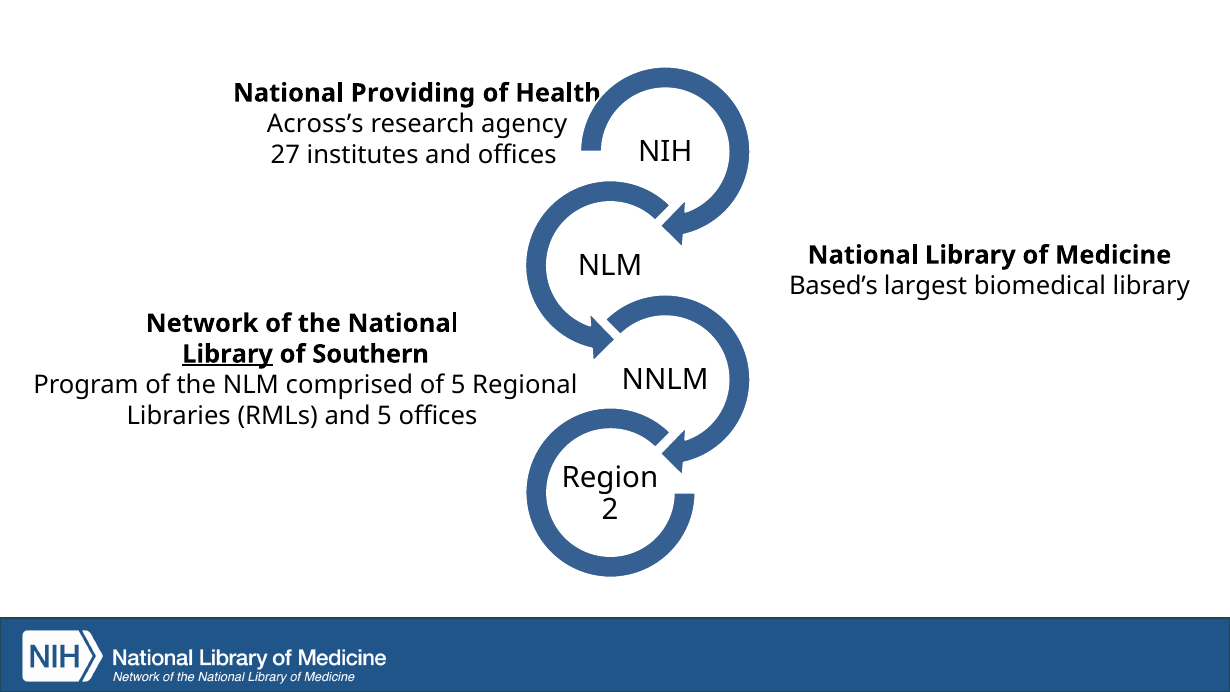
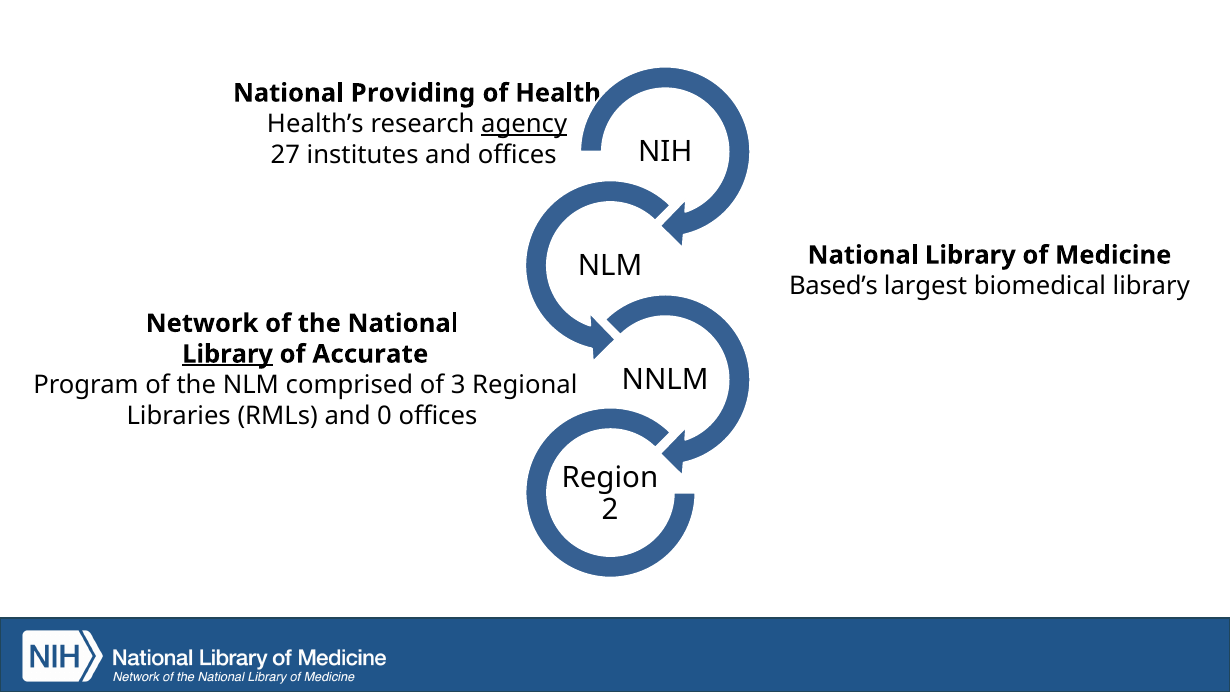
Across’s: Across’s -> Health’s (315, 124)
agency underline: none -> present (524, 124)
Southern: Southern -> Accurate (370, 354)
of 5: 5 -> 3 (458, 385)
and 5: 5 -> 0 (385, 416)
